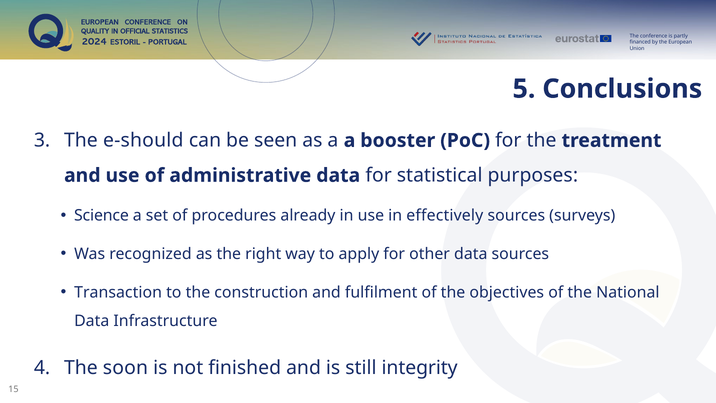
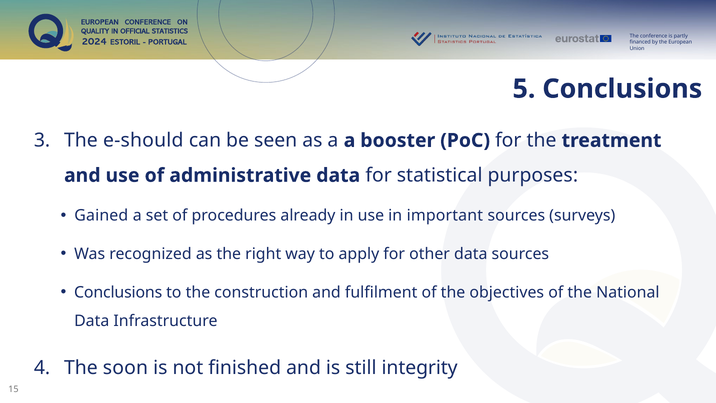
Science: Science -> Gained (101, 216)
effectively: effectively -> important (445, 216)
Transaction: Transaction -> Conclusions (118, 292)
